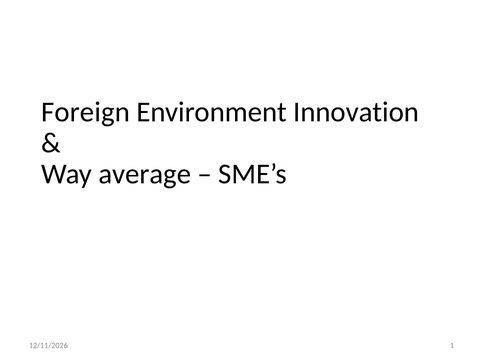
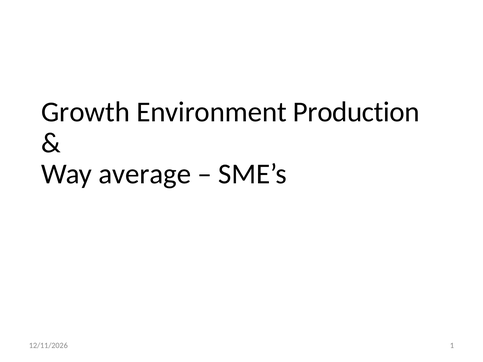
Foreign: Foreign -> Growth (86, 112)
Innovation: Innovation -> Production (356, 112)
